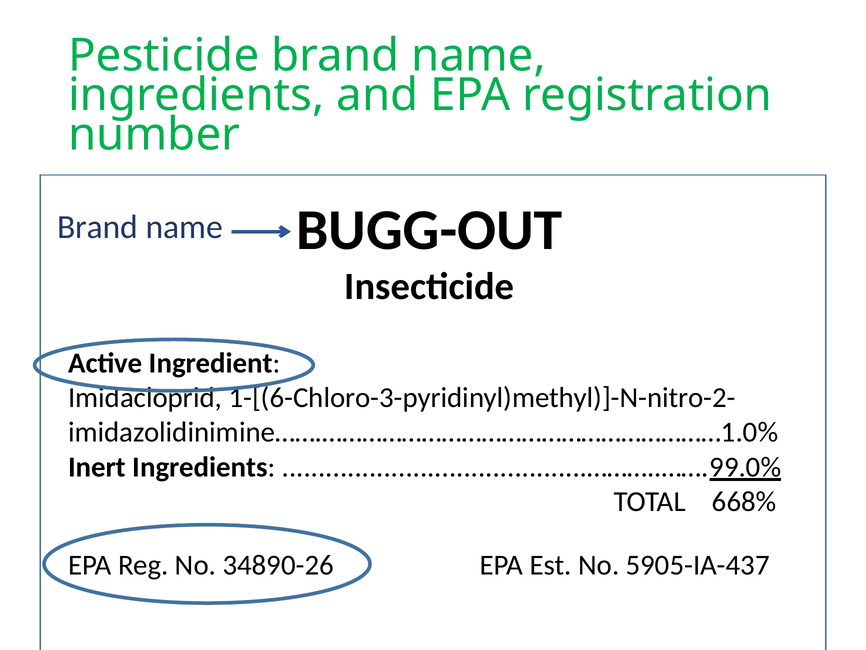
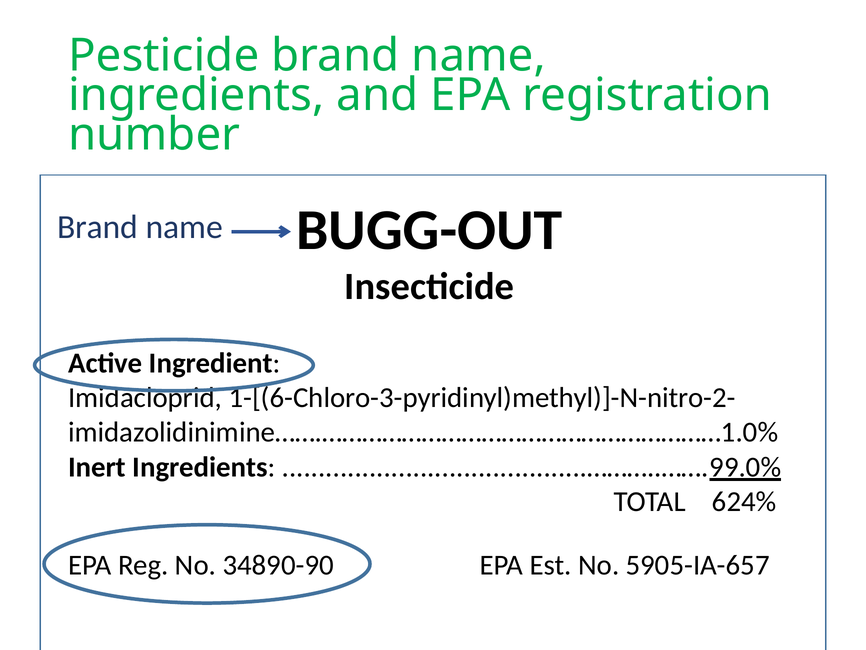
668%: 668% -> 624% (744, 501)
34890-26: 34890-26 -> 34890-90 (278, 565)
5905-IA-437: 5905-IA-437 -> 5905-IA-657 (698, 565)
